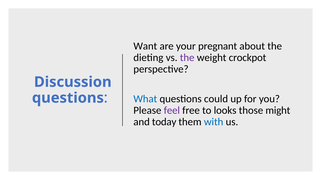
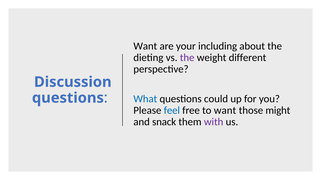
pregnant: pregnant -> including (218, 46)
crockpot: crockpot -> different (248, 58)
feel colour: purple -> blue (172, 111)
to looks: looks -> want (225, 111)
today: today -> snack (164, 122)
with colour: blue -> purple (214, 122)
